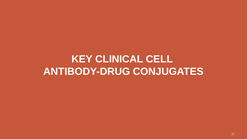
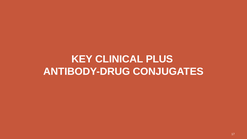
CELL: CELL -> PLUS (159, 59)
